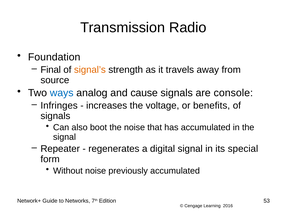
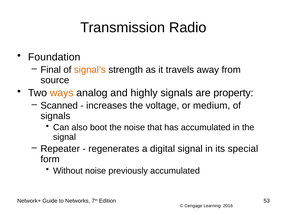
ways colour: blue -> orange (62, 93)
cause: cause -> highly (144, 93)
console: console -> property (233, 93)
Infringes: Infringes -> Scanned (59, 106)
benefits: benefits -> medium (212, 106)
